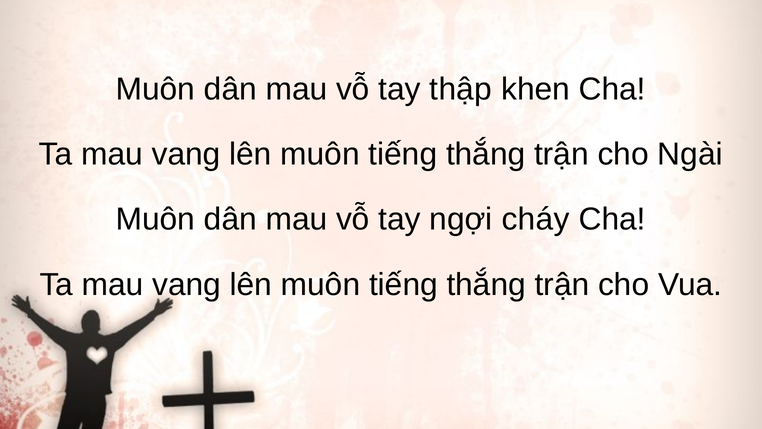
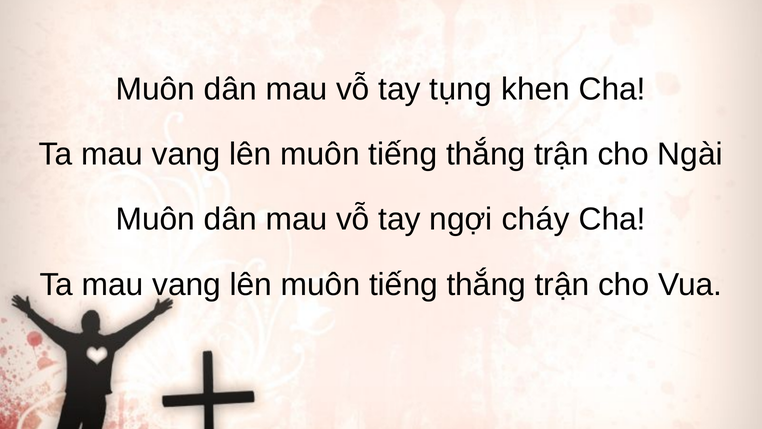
thập: thập -> tụng (461, 89)
